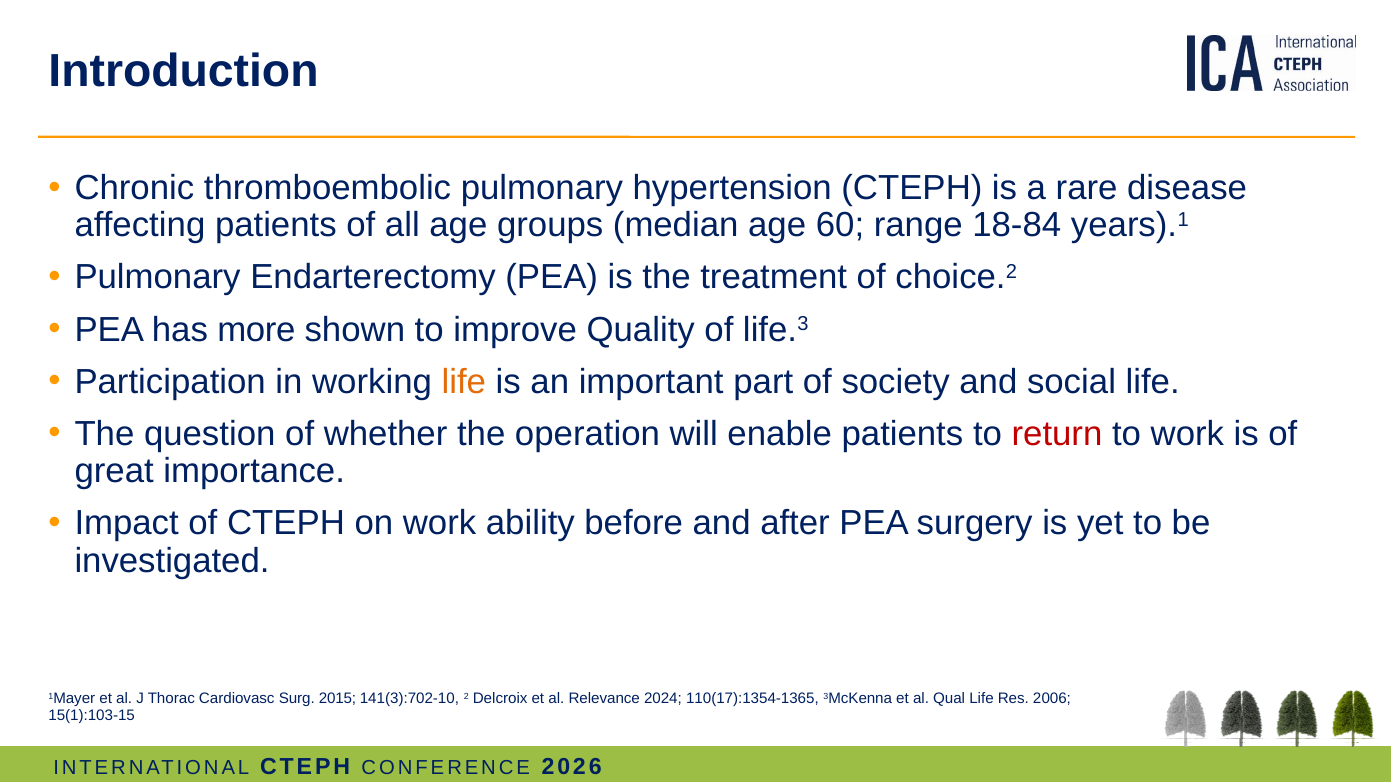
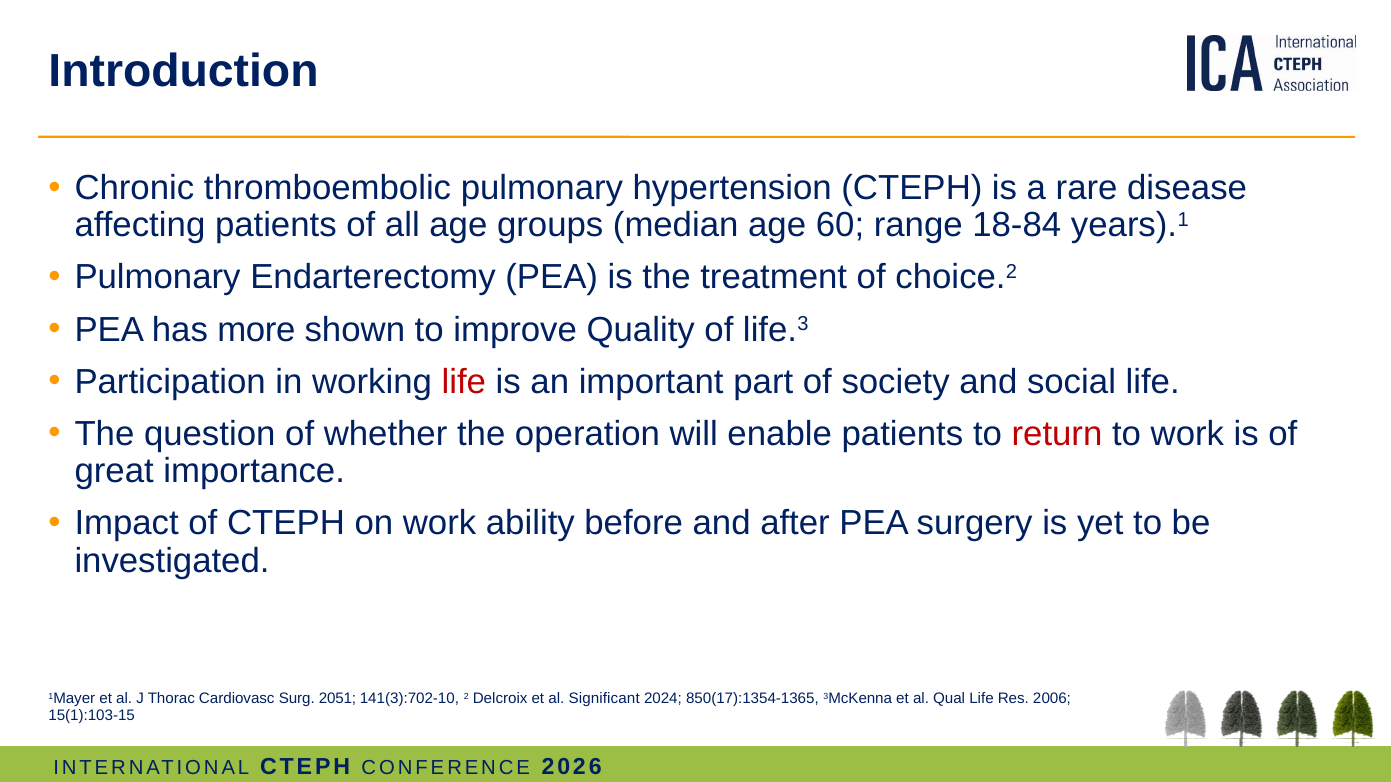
life colour: orange -> red (464, 382)
2015: 2015 -> 2051 (337, 699)
Relevance: Relevance -> Significant (604, 699)
110(17):1354-1365: 110(17):1354-1365 -> 850(17):1354-1365 (752, 699)
